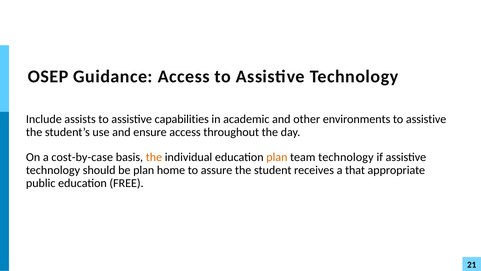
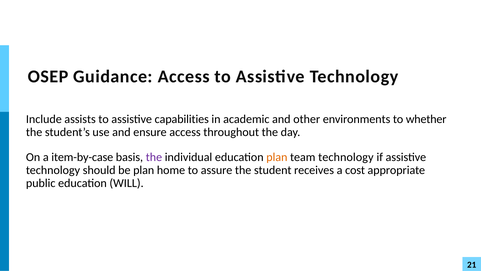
environments to assistive: assistive -> whether (426, 119)
cost-by-case: cost-by-case -> item-by-case (82, 157)
the colour: orange -> purple (154, 157)
that: that -> cost (355, 170)
FREE: FREE -> WILL (127, 183)
